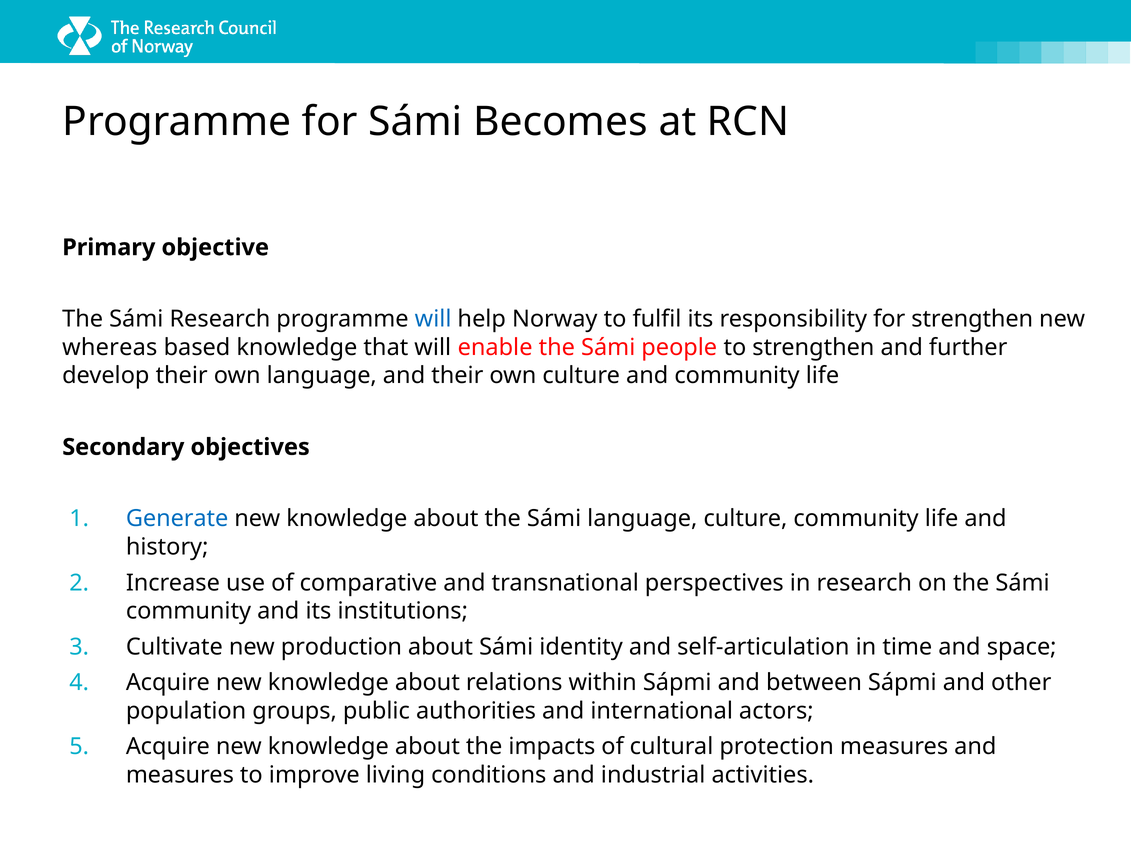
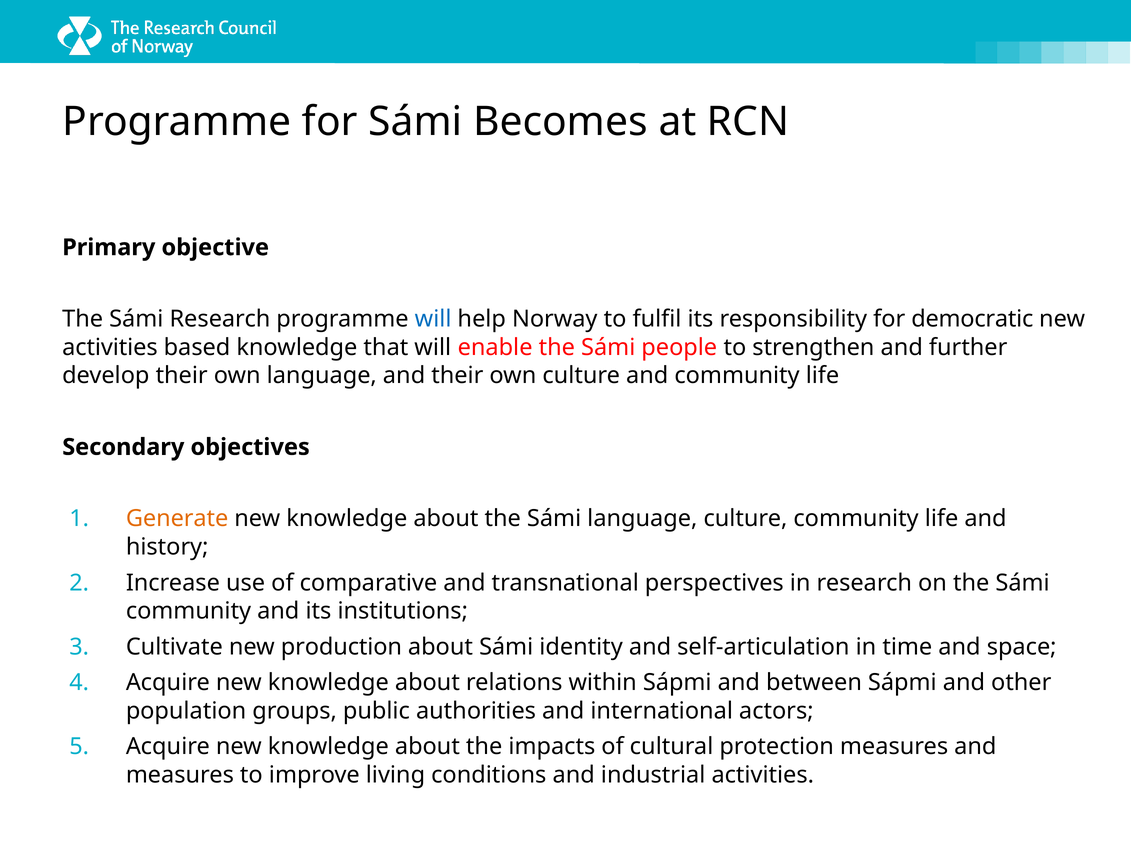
for strengthen: strengthen -> democratic (972, 319)
whereas: whereas -> activities (110, 347)
Generate colour: blue -> orange (177, 519)
